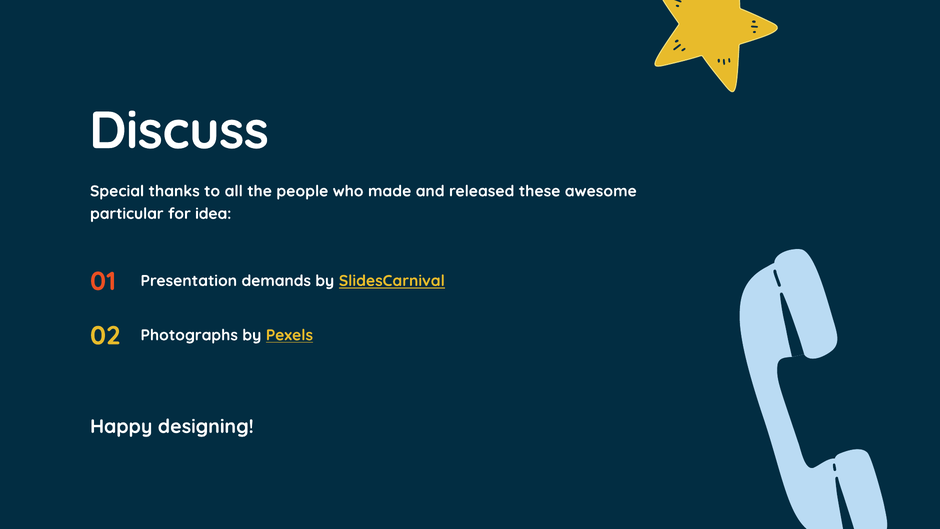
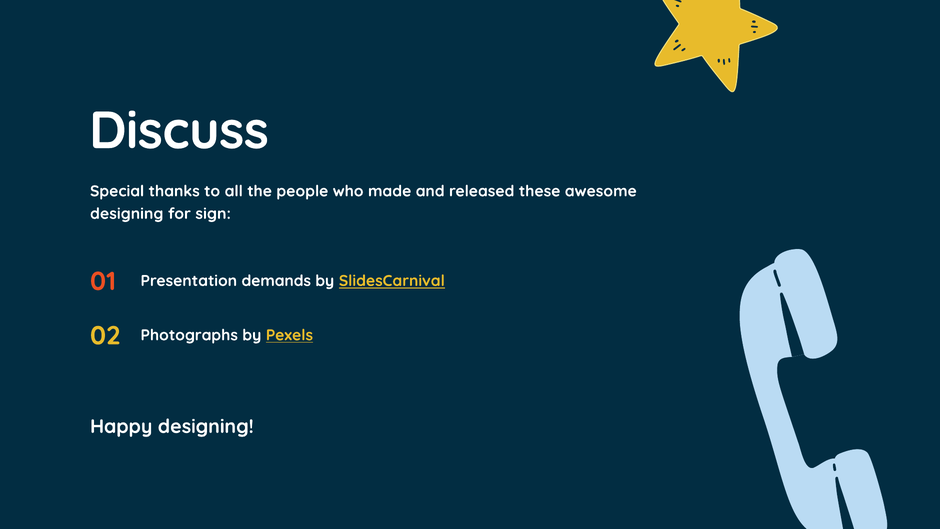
particular: particular -> designing (127, 214)
idea: idea -> sign (213, 214)
